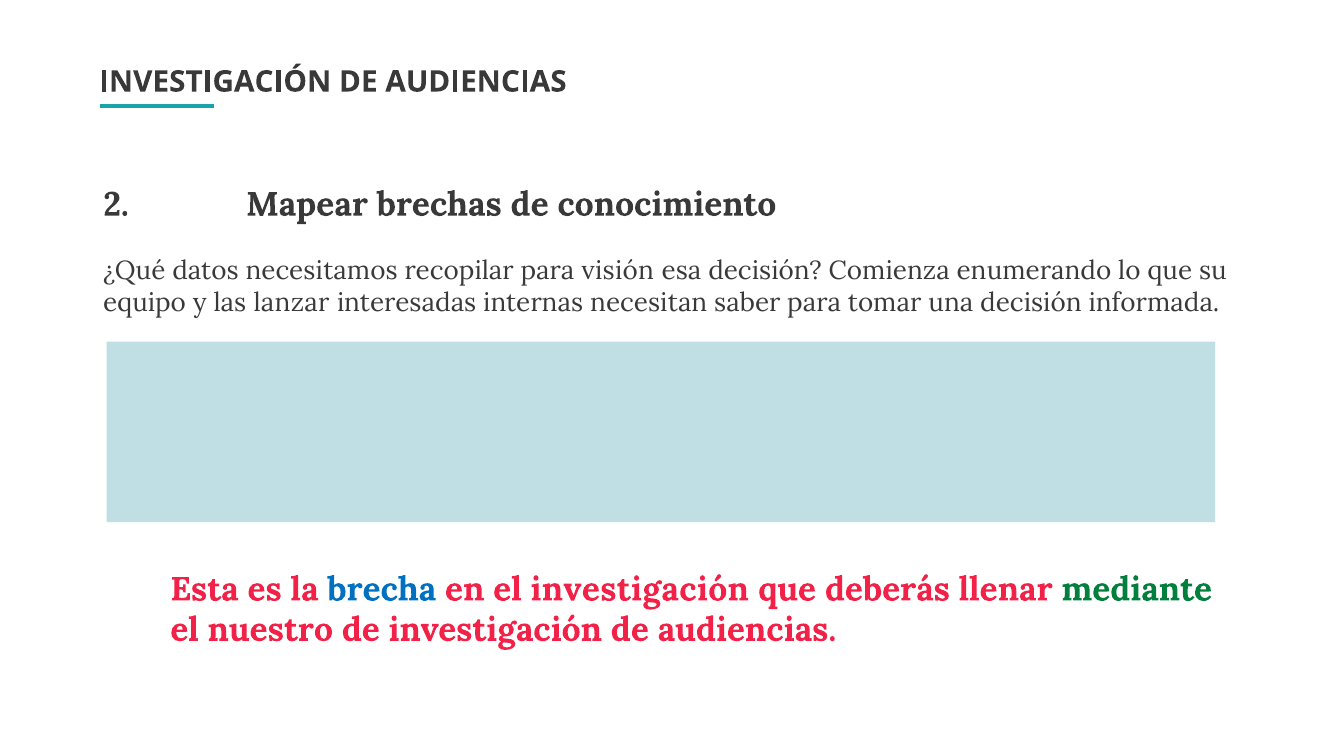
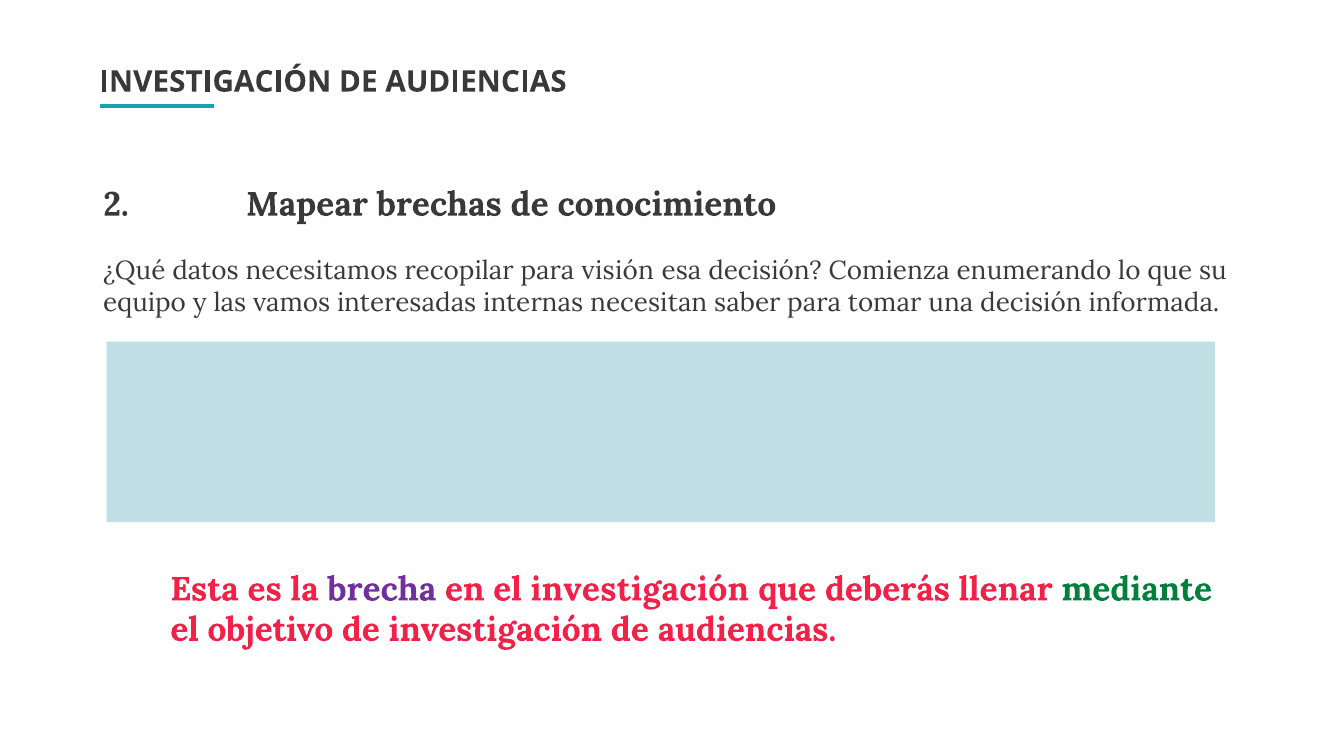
lanzar: lanzar -> vamos (292, 302)
brecha colour: blue -> purple (382, 589)
nuestro: nuestro -> objetivo (270, 630)
